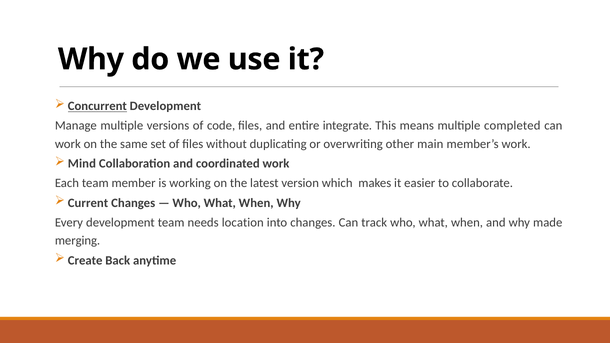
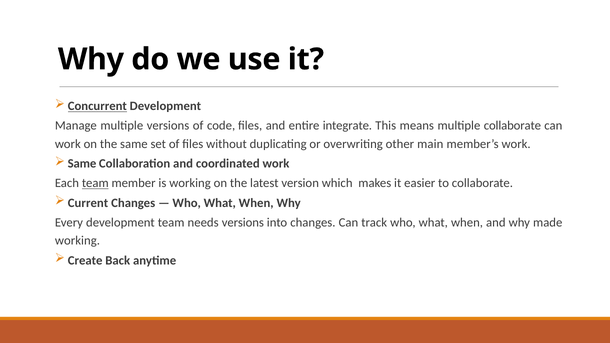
multiple completed: completed -> collaborate (512, 126)
Mind: Mind -> Same (82, 164)
team underline: none -> present (95, 183)
needs location: location -> versions (243, 223)
merging: merging -> working (77, 241)
